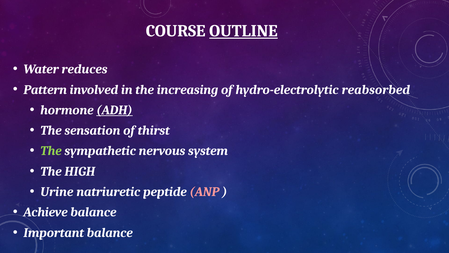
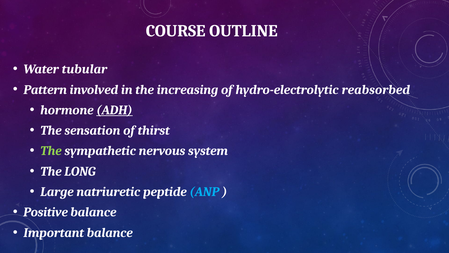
OUTLINE underline: present -> none (243, 31)
reduces: reduces -> tubular (84, 69)
HIGH: HIGH -> LONG (80, 171)
Urine: Urine -> Large (57, 192)
ANP colour: pink -> light blue (204, 192)
Achieve: Achieve -> Positive (46, 212)
